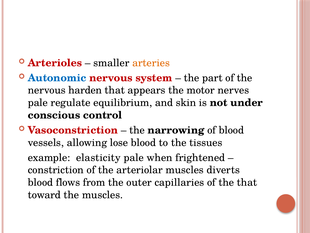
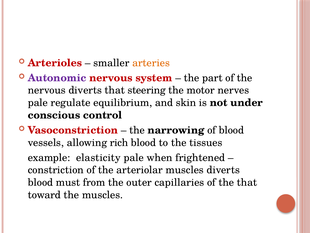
Autonomic colour: blue -> purple (57, 78)
nervous harden: harden -> diverts (85, 90)
appears: appears -> steering (147, 90)
lose: lose -> rich (119, 142)
flows: flows -> must (68, 182)
